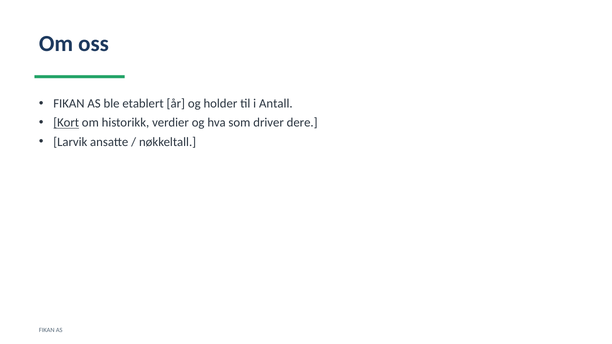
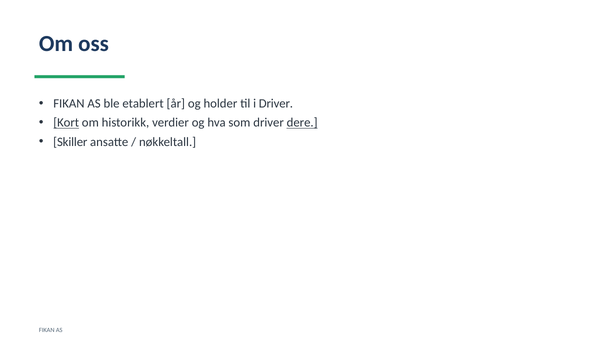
i Antall: Antall -> Driver (276, 104)
dere underline: none -> present (302, 123)
Larvik: Larvik -> Skiller (70, 142)
